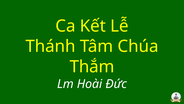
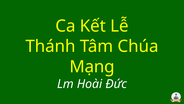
Thắm: Thắm -> Mạng (92, 66)
